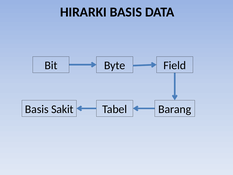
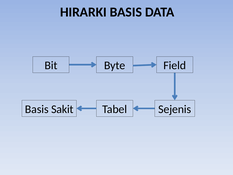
Barang: Barang -> Sejenis (175, 109)
